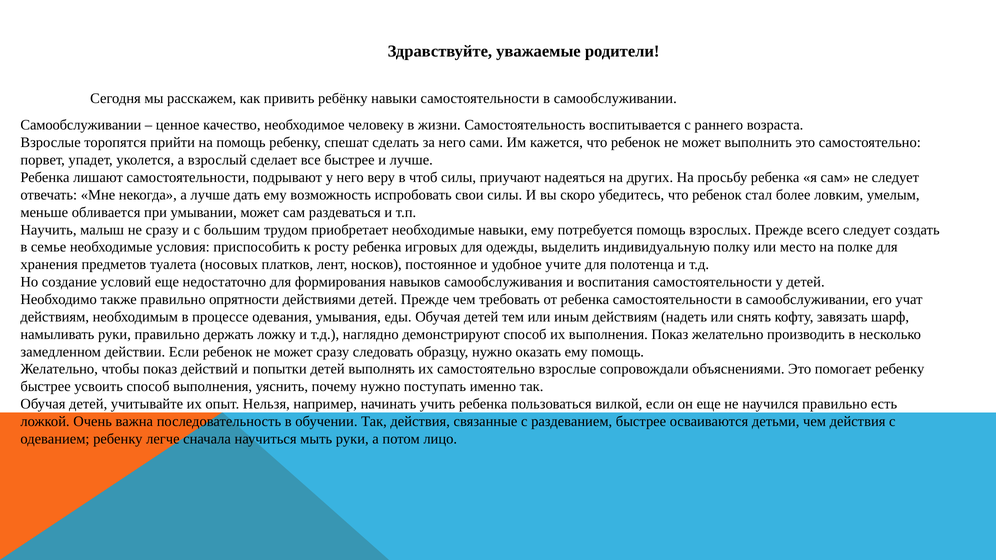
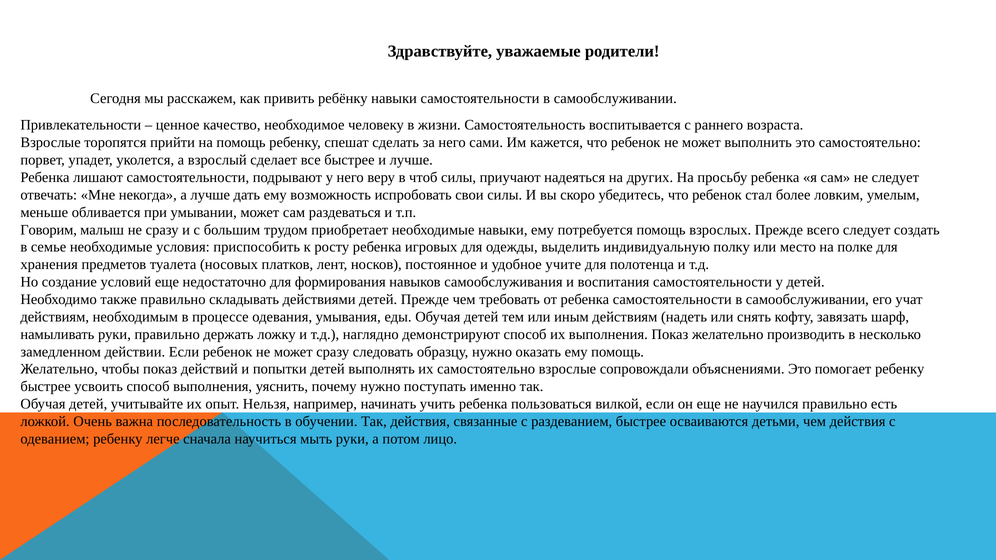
Самообслуживании: Самообслуживании -> Привлекательности (81, 125)
Научить: Научить -> Говорим (49, 230)
опрятности: опрятности -> складывать (244, 300)
